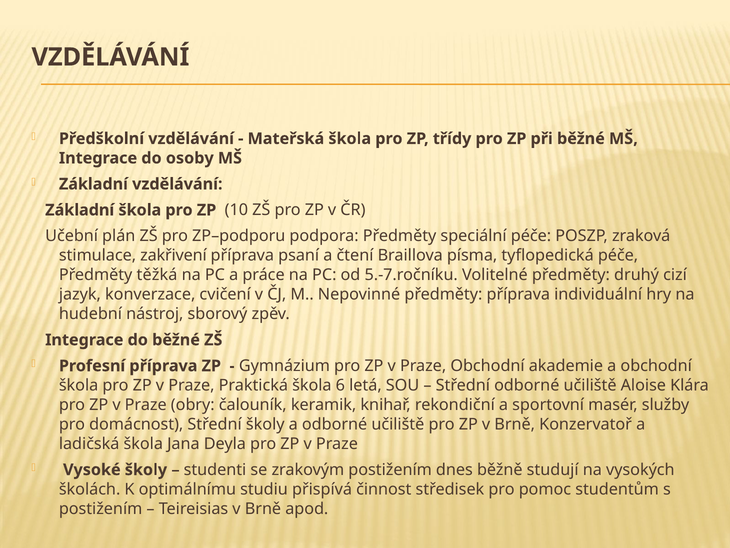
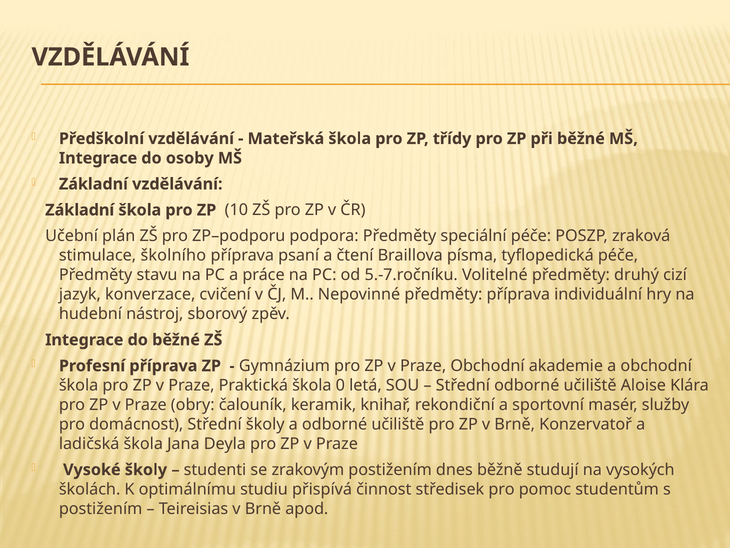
zakřivení: zakřivení -> školního (173, 255)
těžká: těžká -> stavu (157, 275)
6: 6 -> 0 (340, 385)
